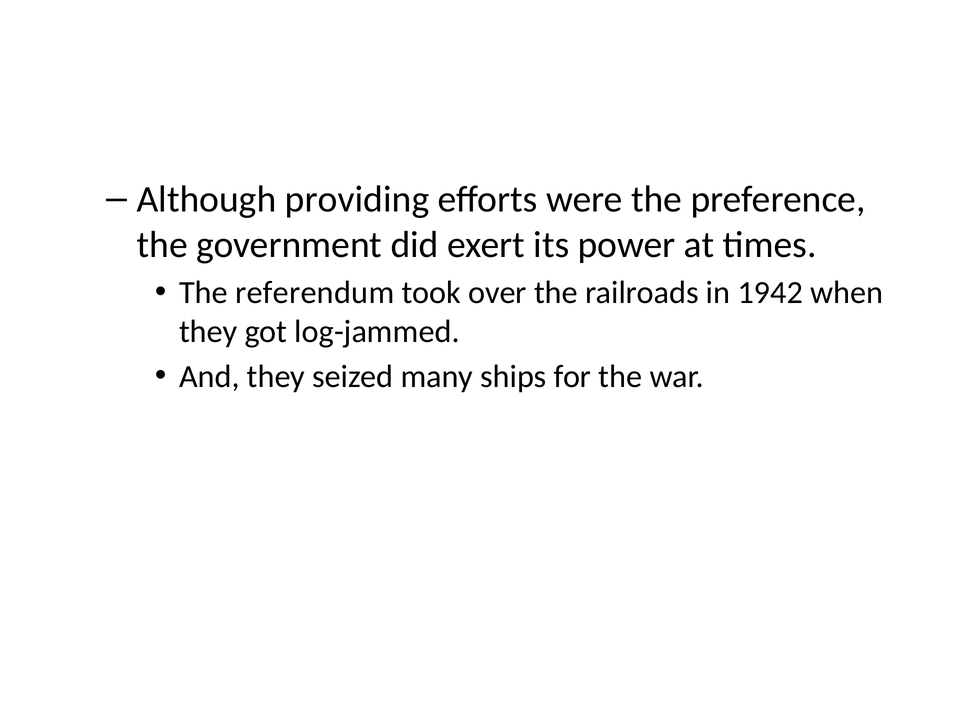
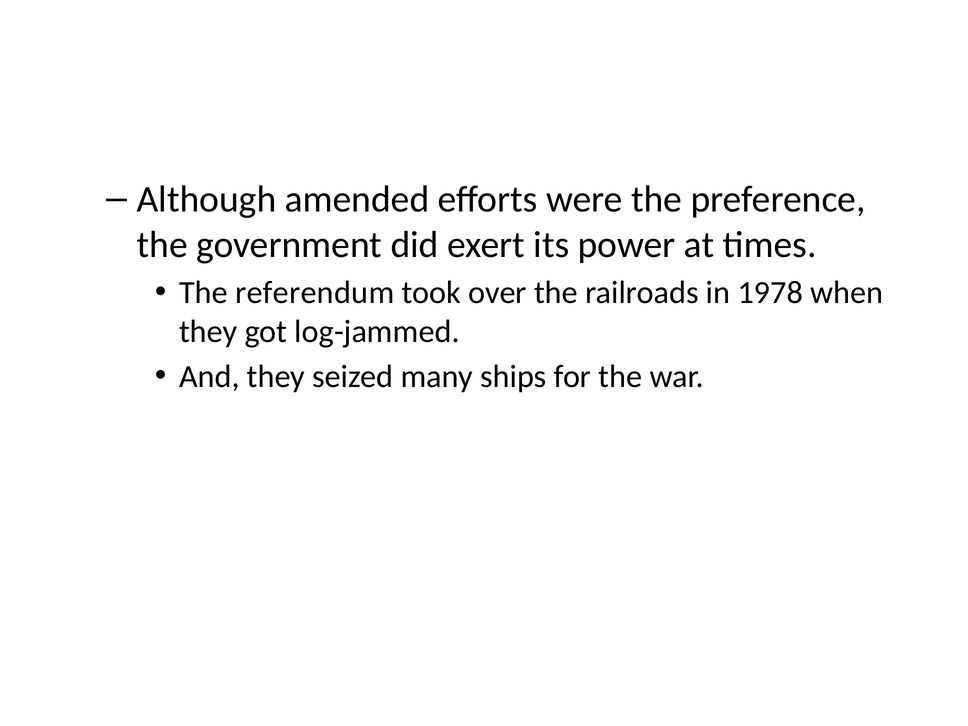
providing: providing -> amended (357, 199)
1942: 1942 -> 1978 (770, 293)
